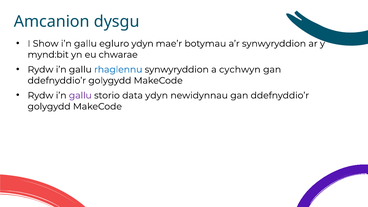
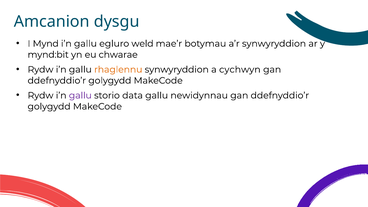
Show: Show -> Mynd (46, 44)
egluro ydyn: ydyn -> weld (142, 44)
rhaglennu colour: blue -> orange (118, 70)
data ydyn: ydyn -> gallu (157, 95)
